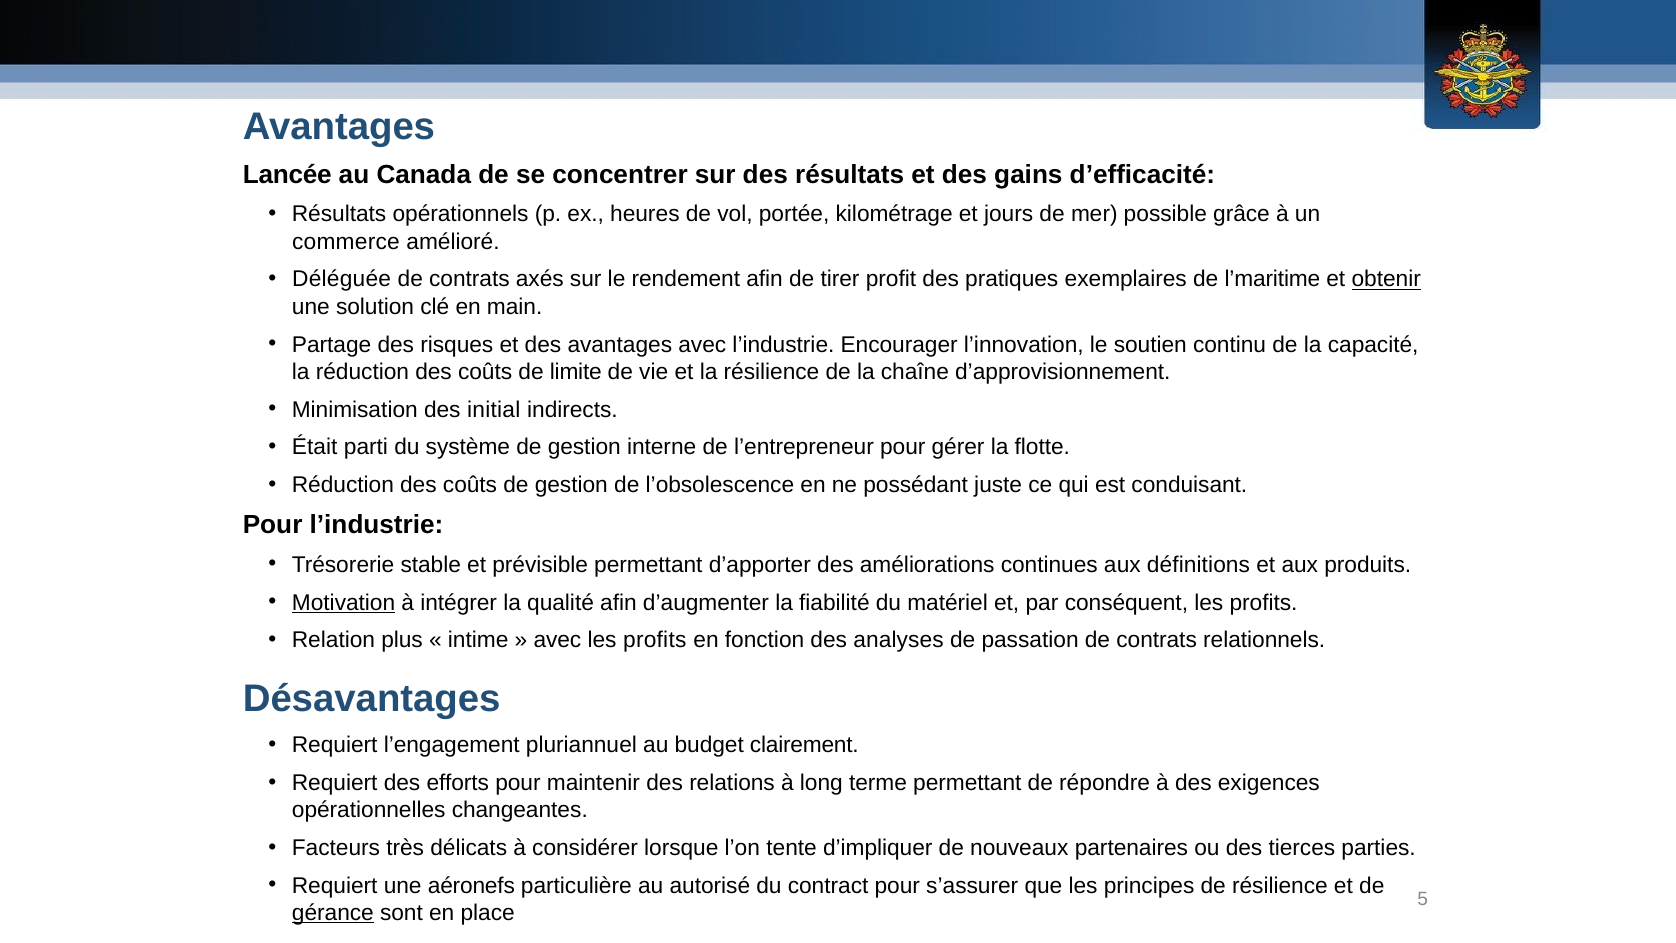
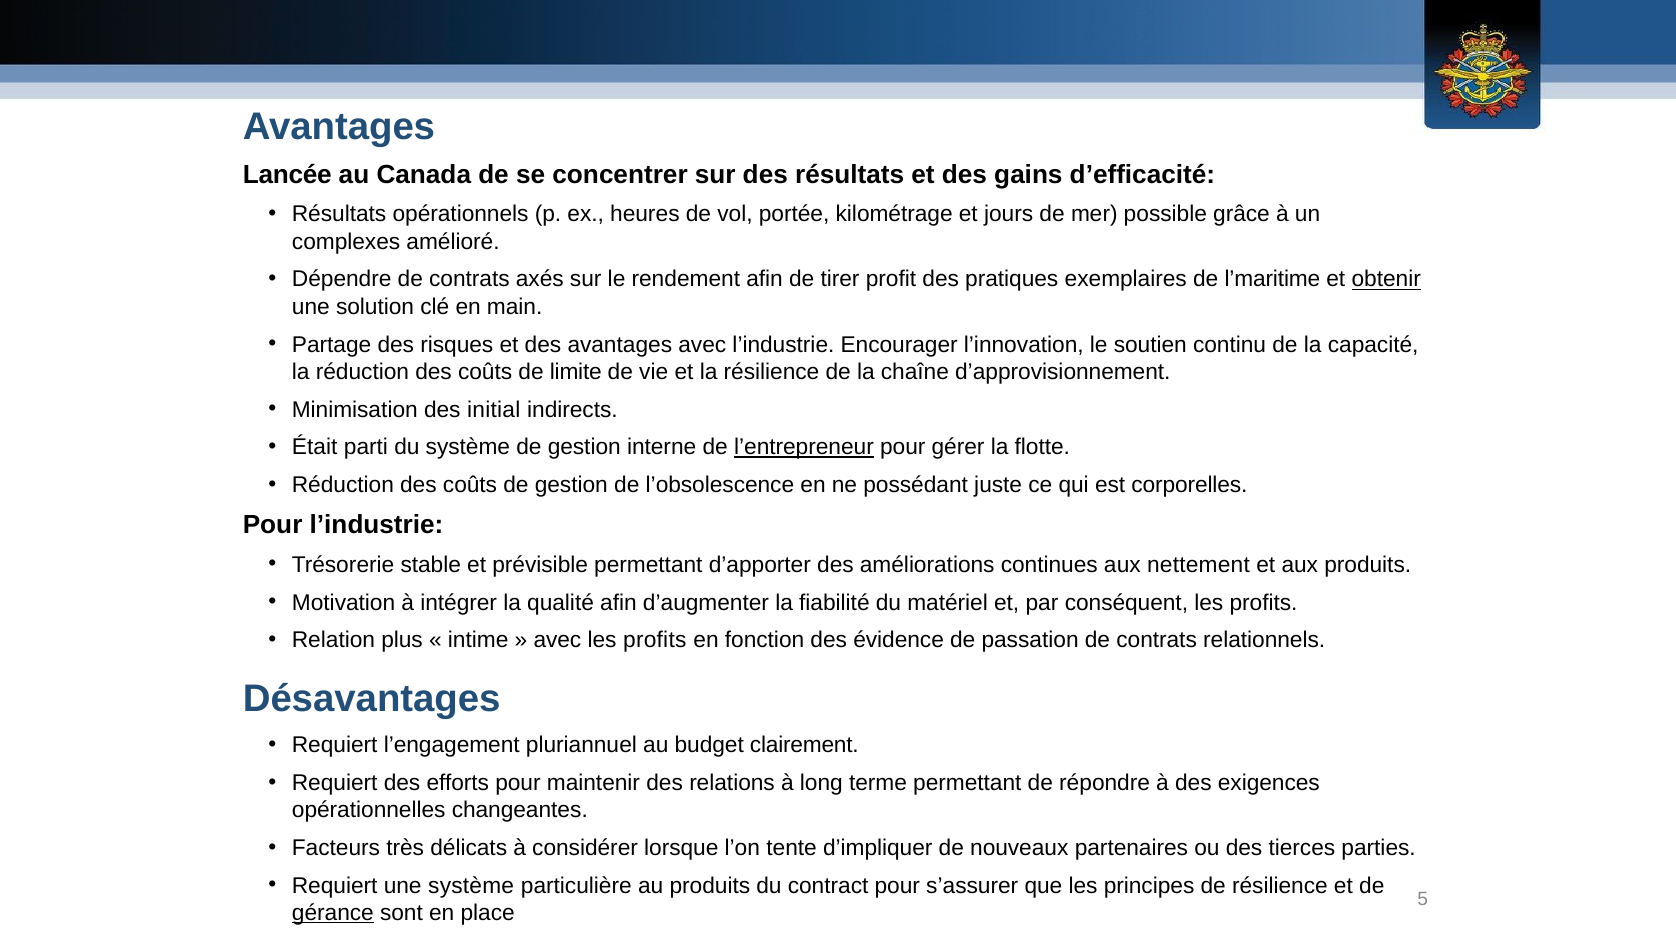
commerce: commerce -> complexes (346, 242)
Déléguée: Déléguée -> Dépendre (342, 279)
l’entrepreneur underline: none -> present (804, 447)
conduisant: conduisant -> corporelles (1189, 485)
définitions: définitions -> nettement (1198, 565)
Motivation underline: present -> none (344, 602)
analyses: analyses -> évidence (899, 640)
une aéronefs: aéronefs -> système (471, 885)
au autorisé: autorisé -> produits (710, 885)
